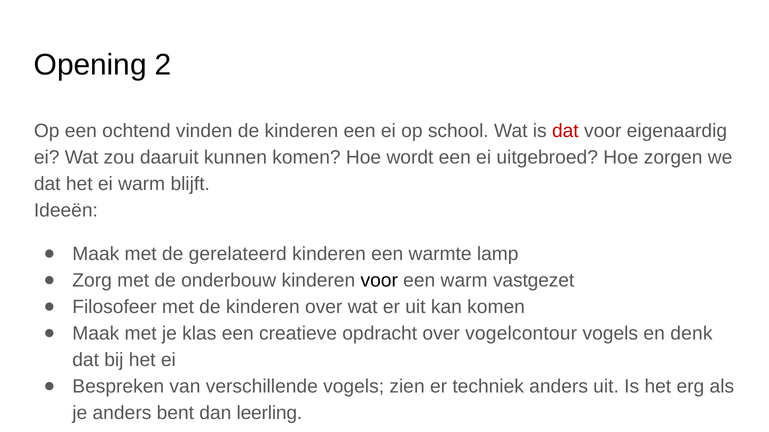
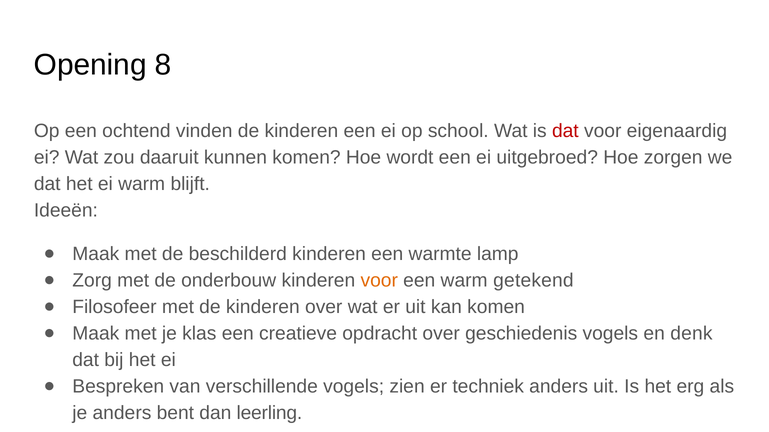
2: 2 -> 8 (163, 65)
gerelateerd: gerelateerd -> beschilderd (238, 254)
voor colour: black -> orange (379, 281)
vastgezet: vastgezet -> getekend (533, 281)
vogelcontour: vogelcontour -> geschiedenis (521, 334)
